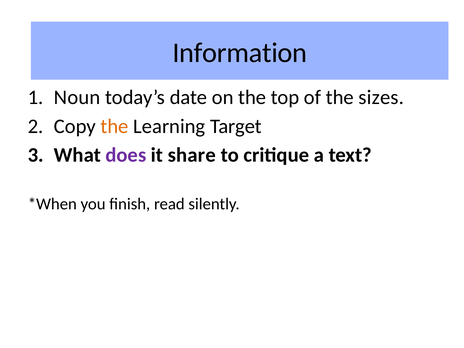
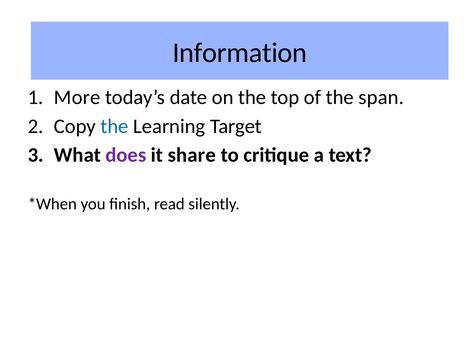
Noun: Noun -> More (77, 97)
sizes: sizes -> span (381, 97)
the colour: orange -> blue (115, 126)
